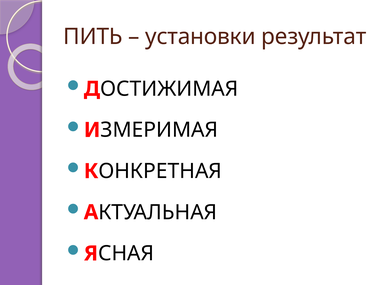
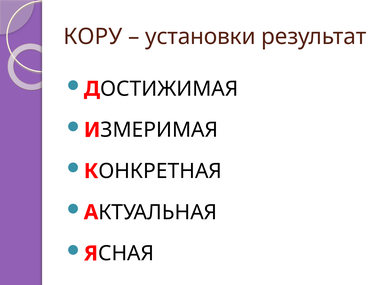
ПИТЬ: ПИТЬ -> КОРУ (93, 37)
